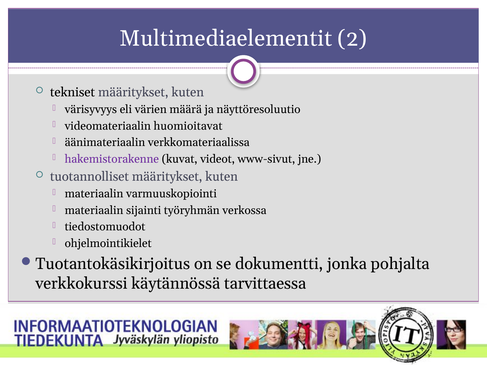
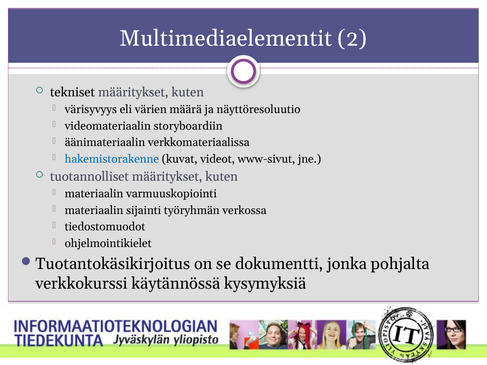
huomioitavat: huomioitavat -> storyboardiin (188, 126)
hakemistorakenne colour: purple -> blue (112, 159)
tarvittaessa: tarvittaessa -> kysymyksiä (265, 284)
